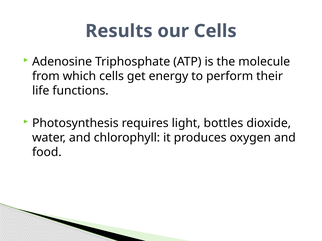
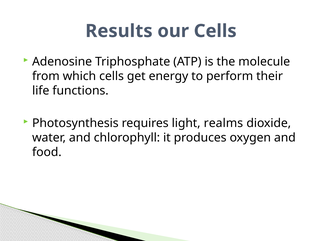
bottles: bottles -> realms (223, 123)
